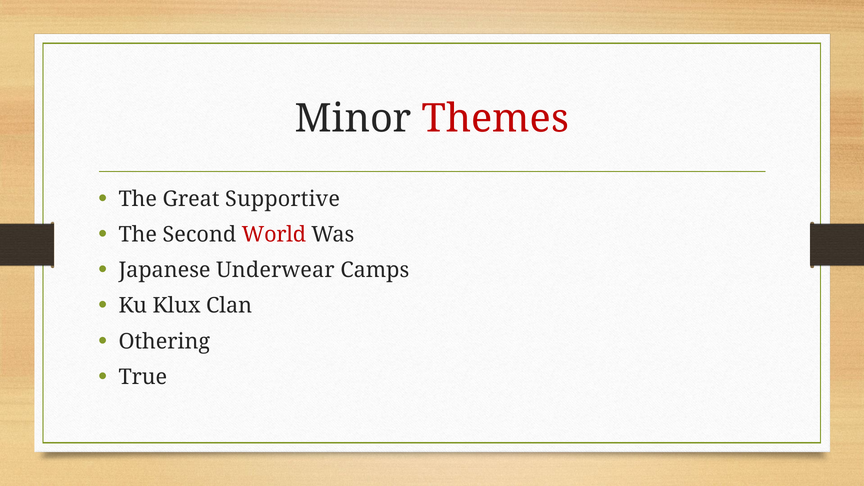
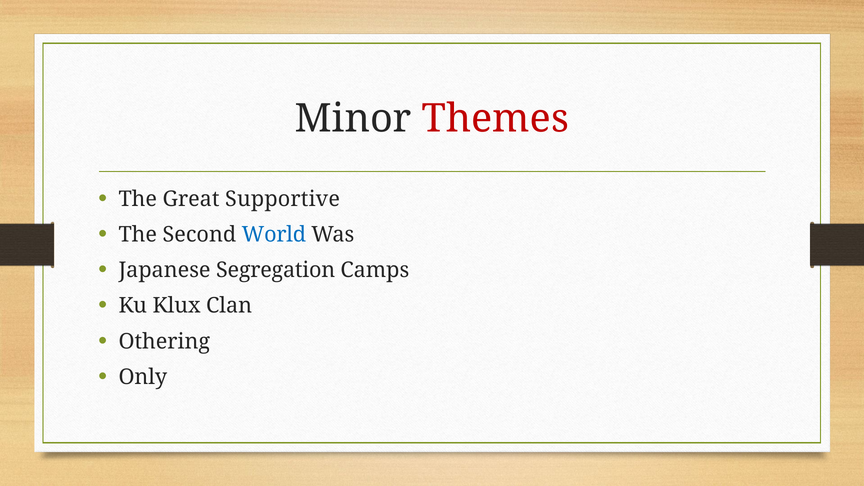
World colour: red -> blue (274, 235)
Underwear: Underwear -> Segregation (276, 270)
True: True -> Only (143, 377)
